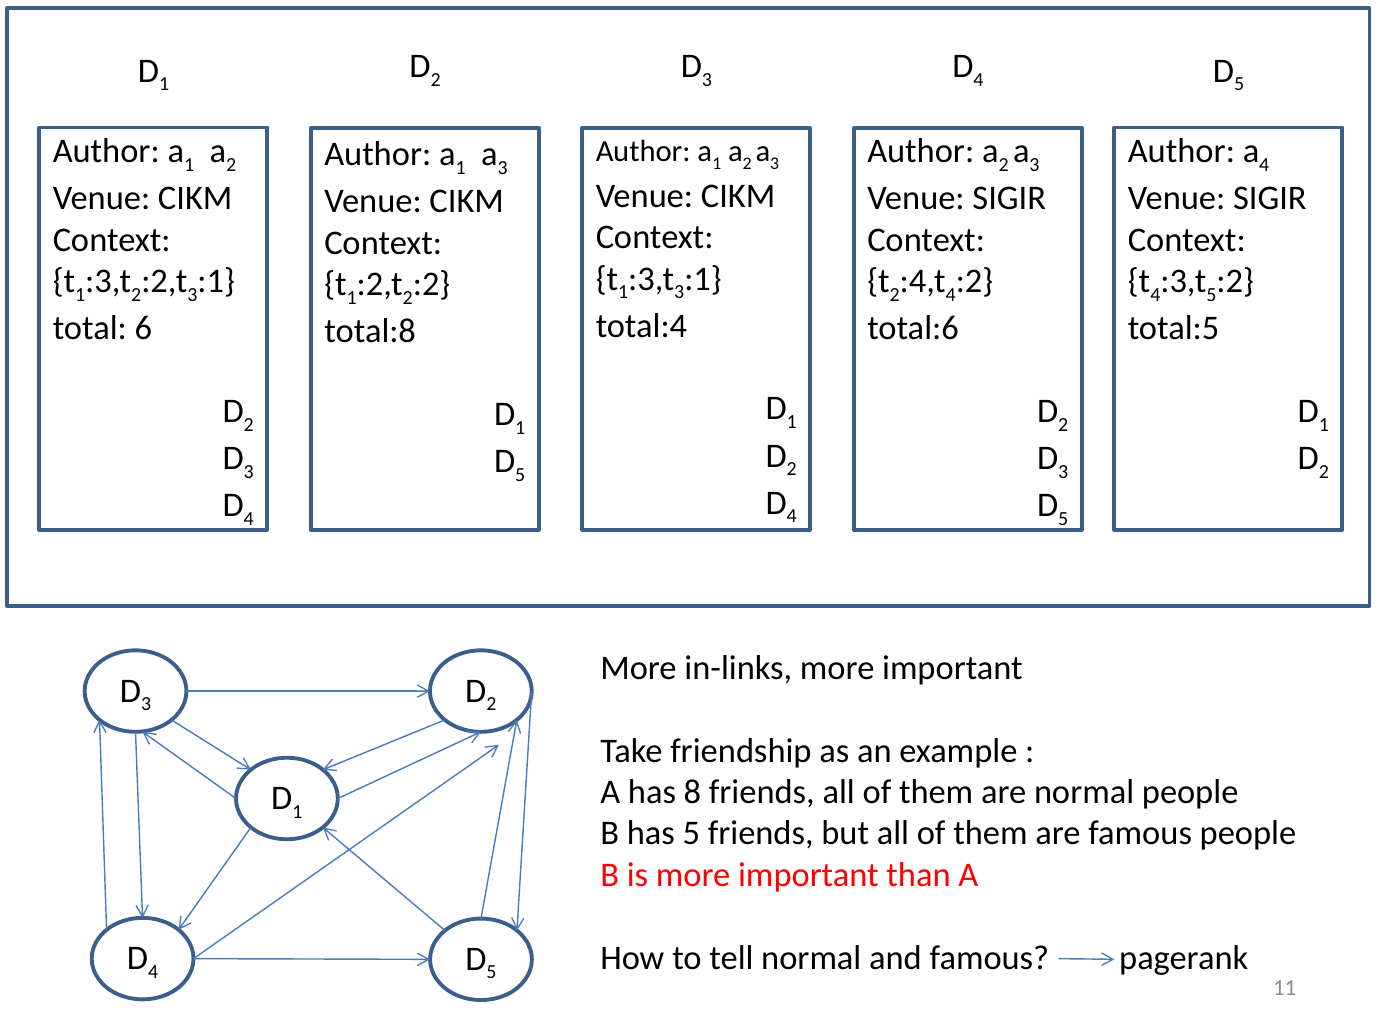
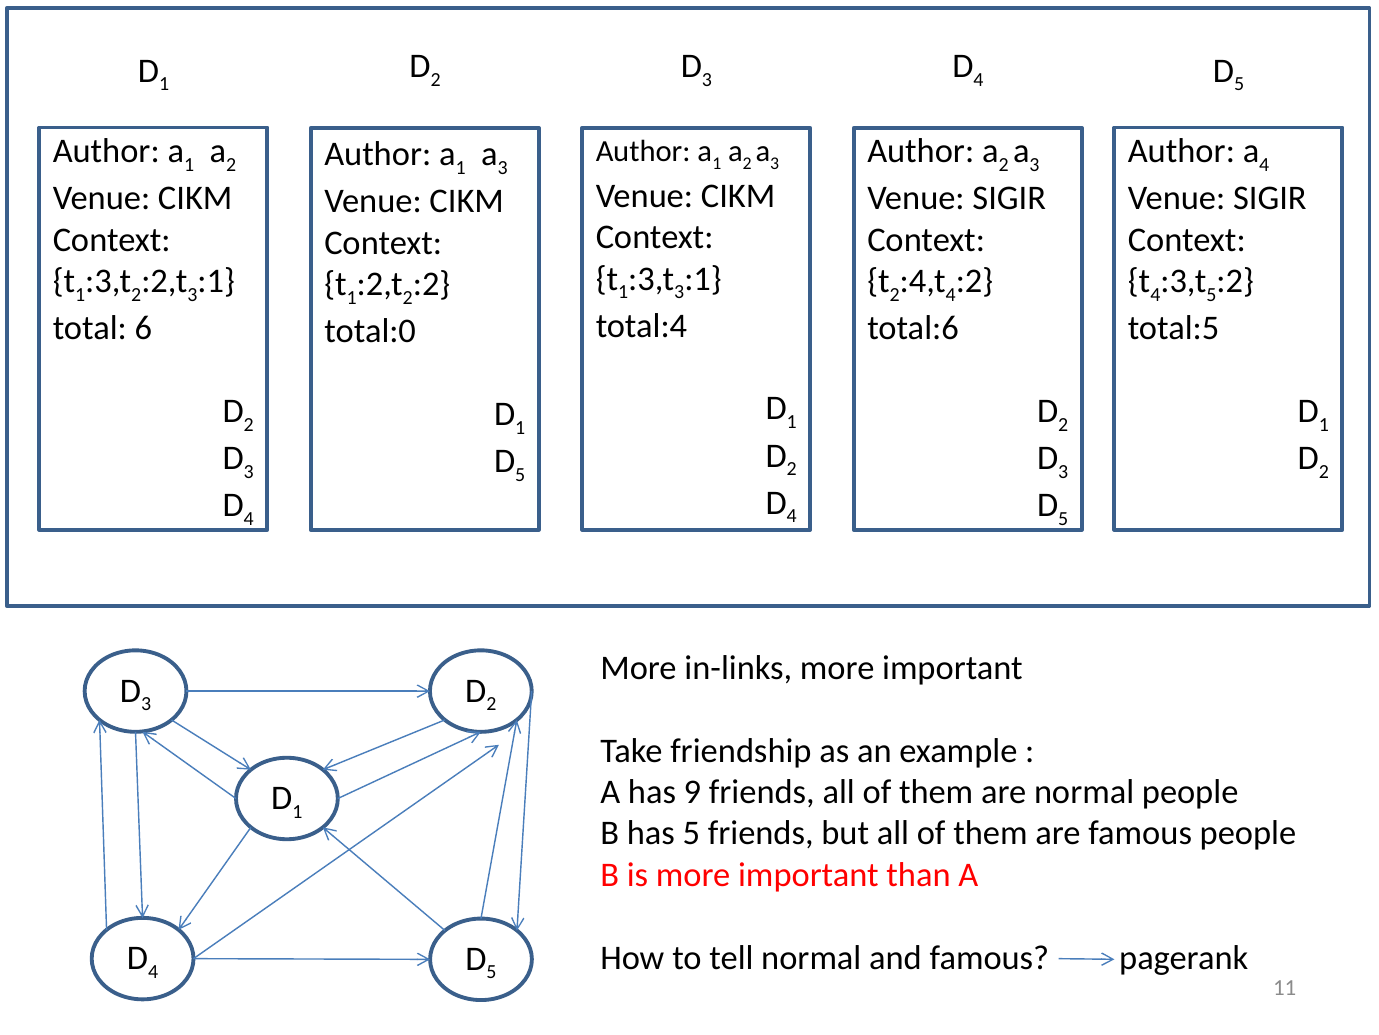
total:8: total:8 -> total:0 (370, 331)
8: 8 -> 9 (692, 792)
